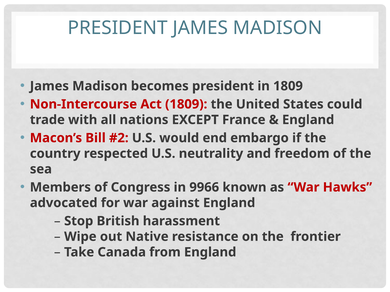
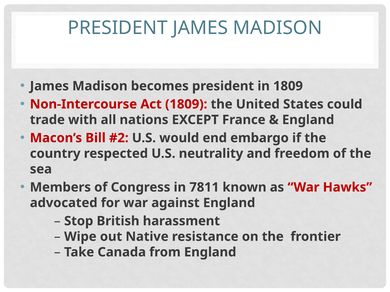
9966: 9966 -> 7811 (204, 188)
